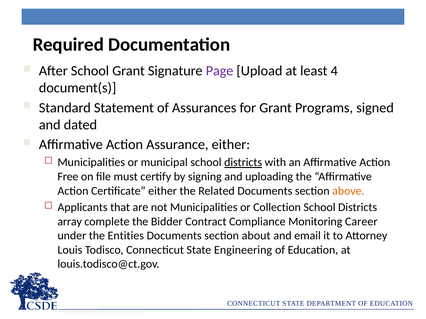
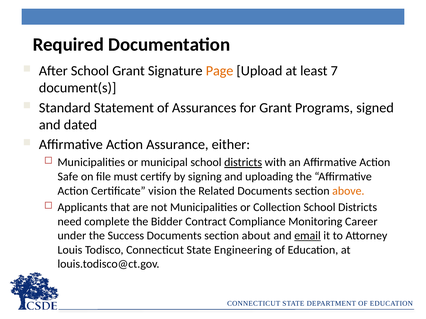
Page colour: purple -> orange (220, 71)
4: 4 -> 7 (334, 71)
Free: Free -> Safe (68, 177)
Certificate either: either -> vision (163, 191)
array: array -> need (70, 222)
Entities: Entities -> Success (126, 236)
email underline: none -> present (307, 236)
